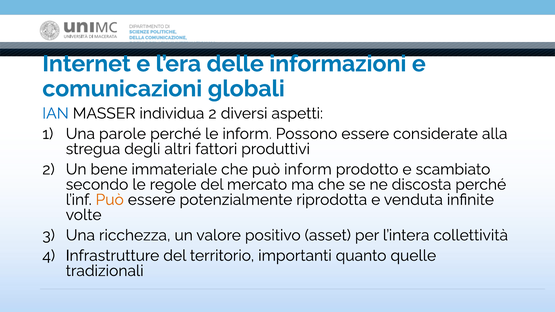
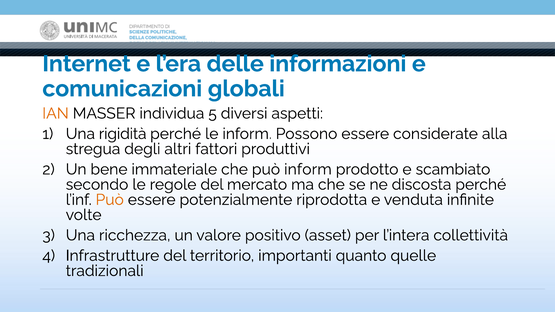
IAN colour: blue -> orange (56, 113)
individua 2: 2 -> 5 (213, 113)
parole: parole -> rigidità (123, 134)
